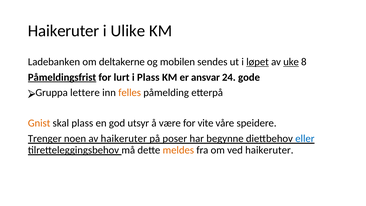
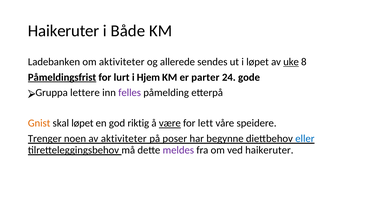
Ulike: Ulike -> Både (128, 31)
om deltakerne: deltakerne -> aktiviteter (122, 62)
mobilen: mobilen -> allerede (177, 62)
løpet underline: present -> none (258, 62)
i Plass: Plass -> Hjem (148, 77)
ansvar: ansvar -> parter (205, 77)
felles colour: orange -> purple (130, 93)
skal plass: plass -> løpet (82, 123)
utsyr: utsyr -> riktig (138, 123)
være underline: none -> present (170, 123)
vite: vite -> lett (205, 123)
av haikeruter: haikeruter -> aktiviteter (124, 138)
meldes colour: orange -> purple (178, 150)
